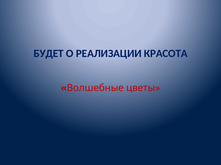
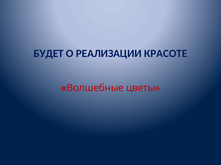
КРАСОТА: КРАСОТА -> КРАСОТЕ (166, 54)
